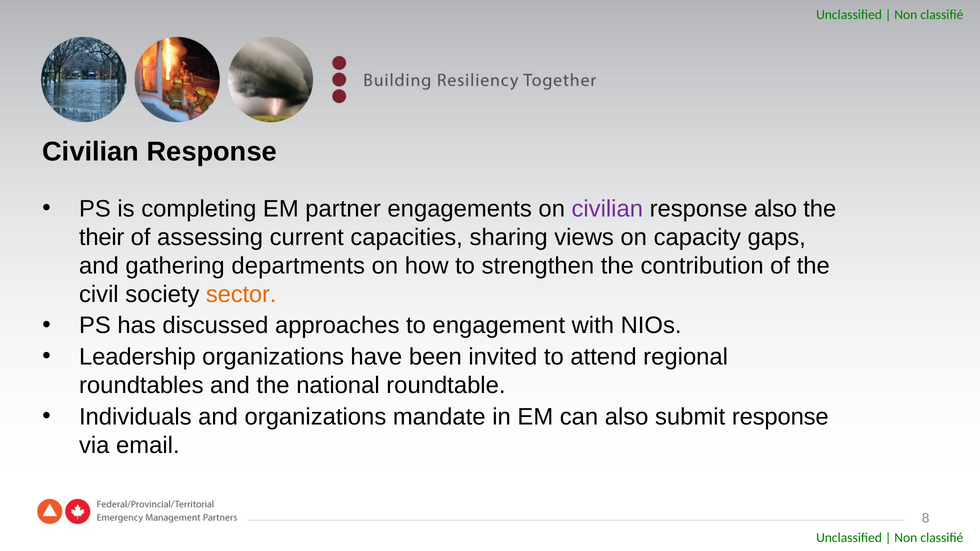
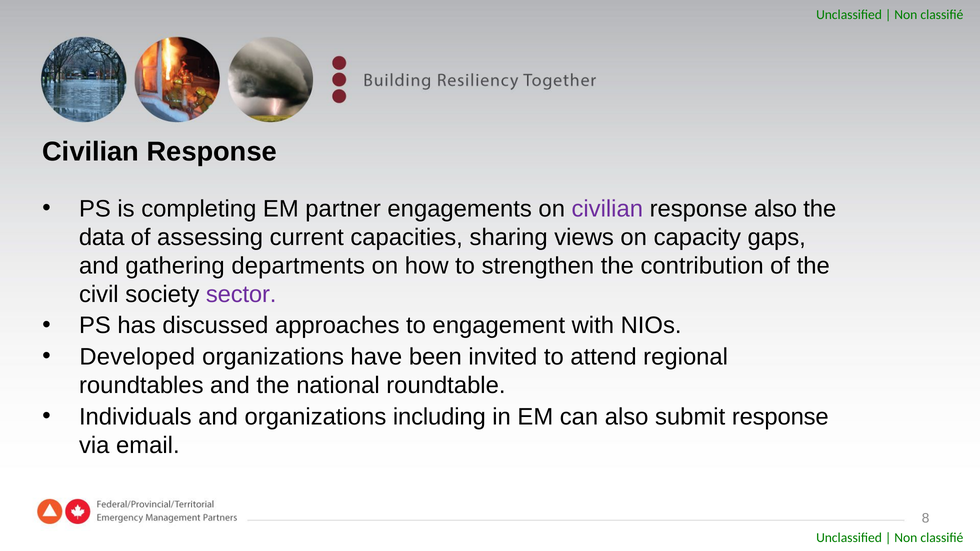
their: their -> data (102, 237)
sector colour: orange -> purple (241, 294)
Leadership: Leadership -> Developed (137, 357)
mandate: mandate -> including (439, 417)
